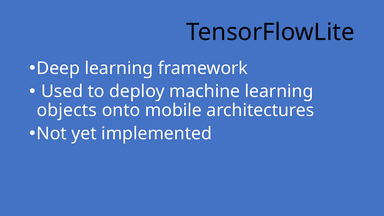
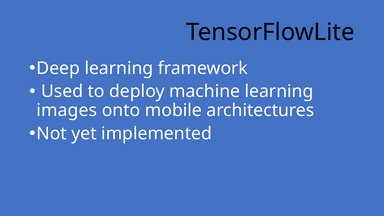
objects: objects -> images (67, 110)
